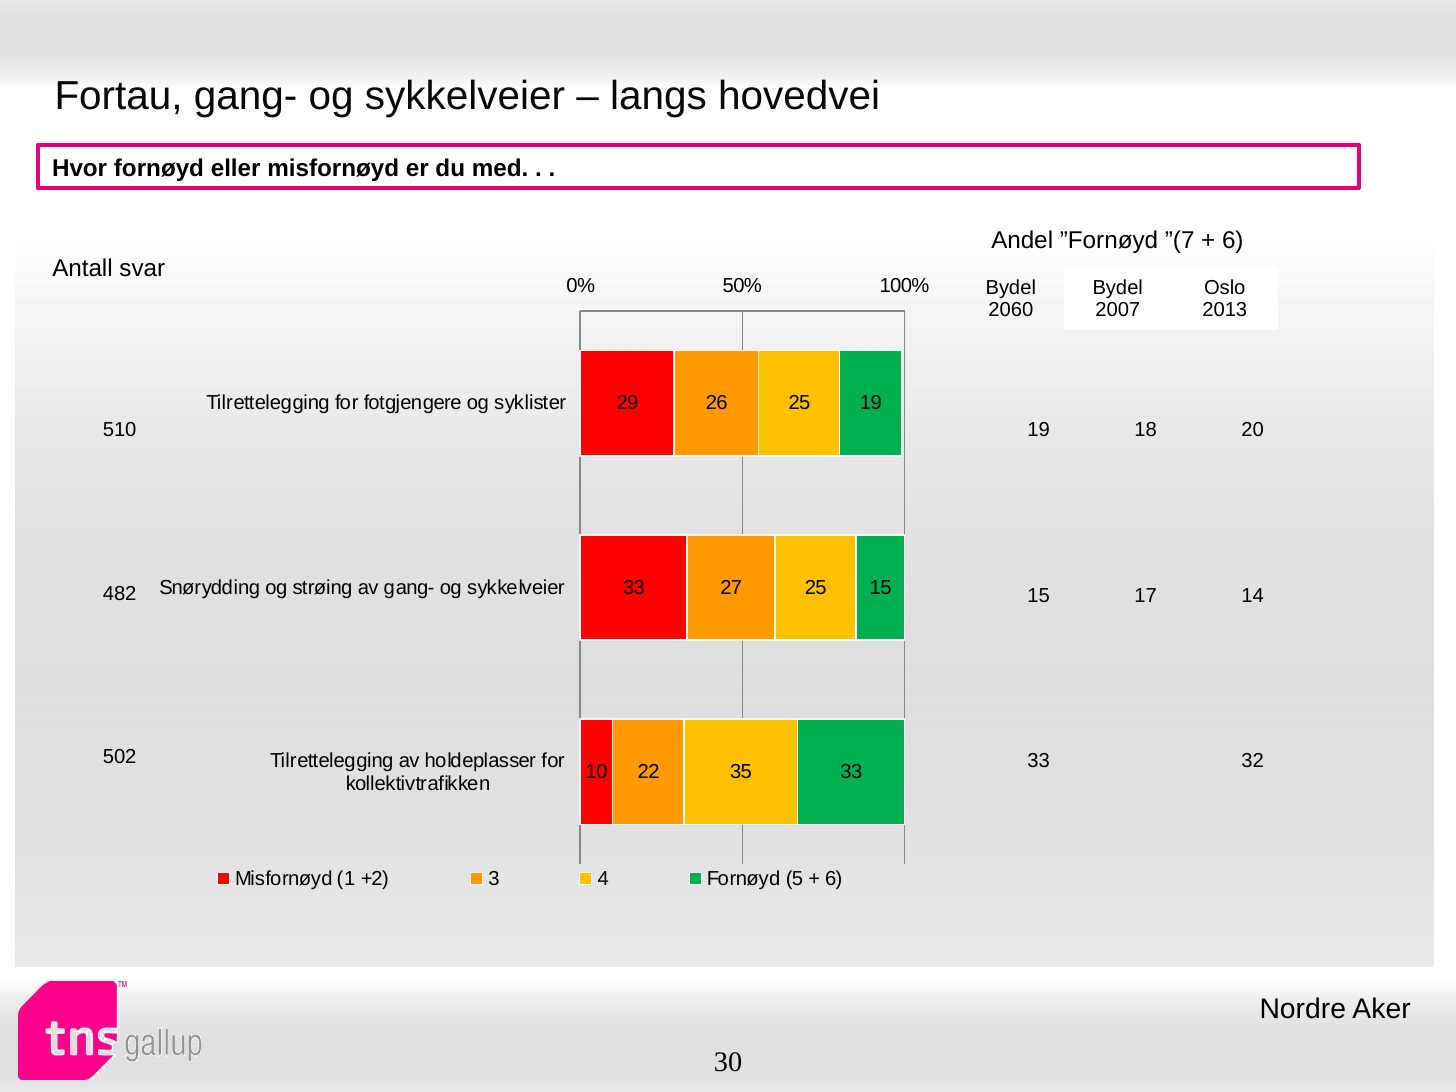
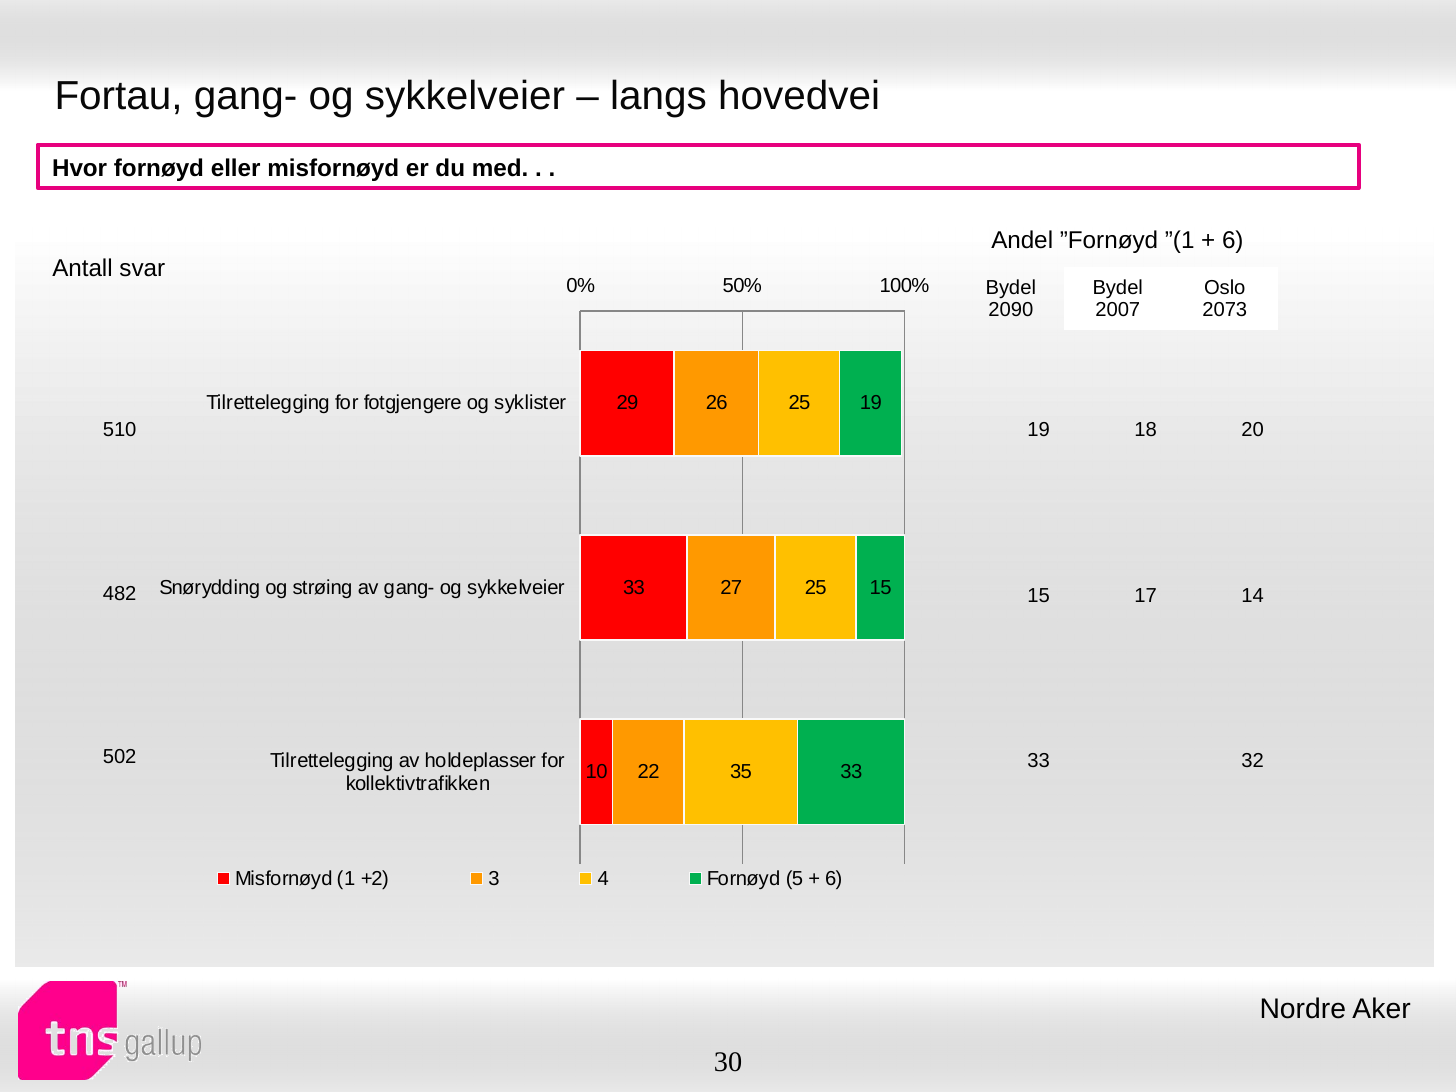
”(7: ”(7 -> ”(1 (1180, 241)
2060: 2060 -> 2090 (1011, 310)
2013: 2013 -> 2073 (1225, 310)
